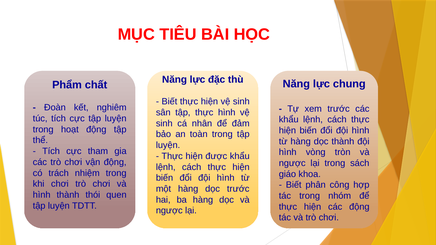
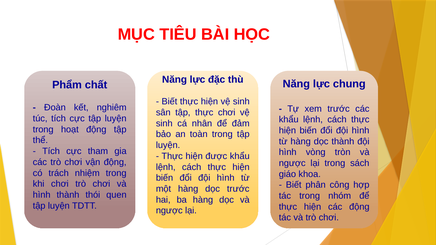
thực hình: hình -> chơi (227, 113)
